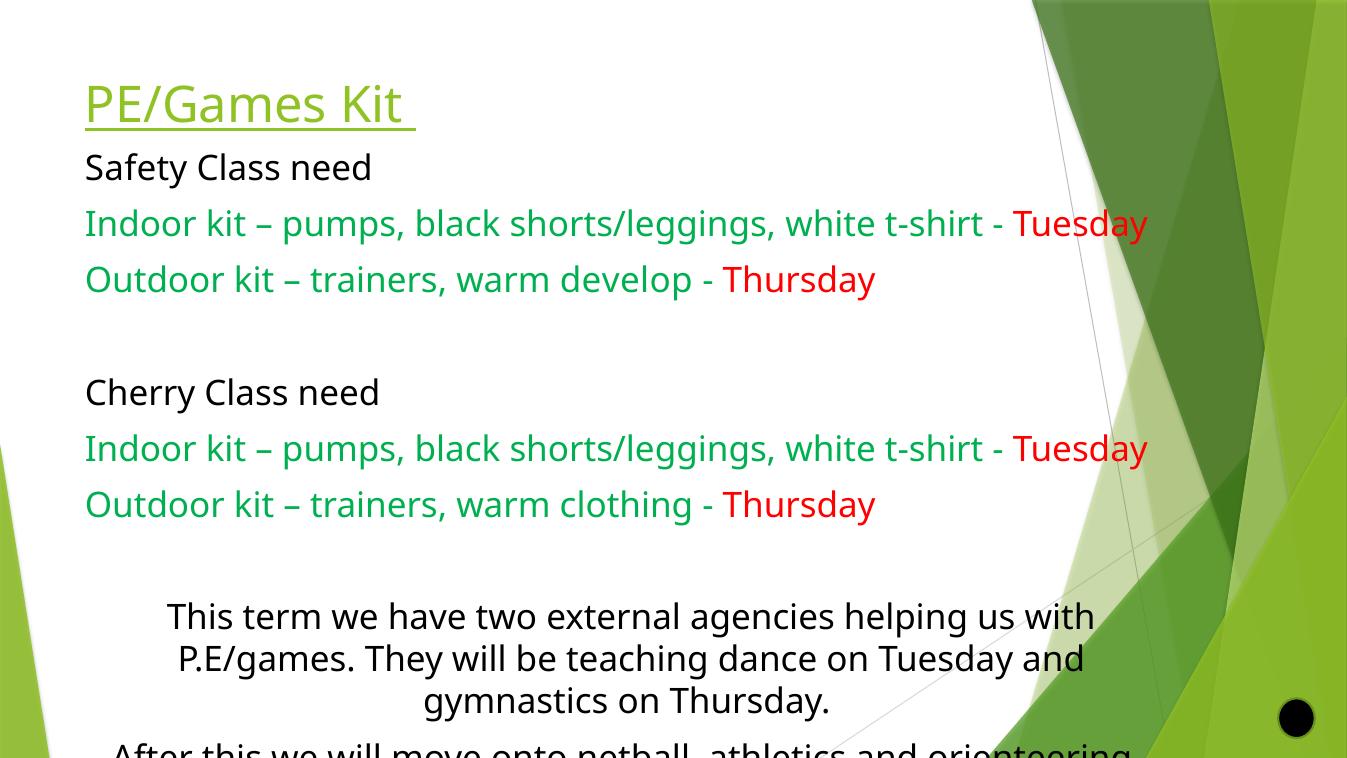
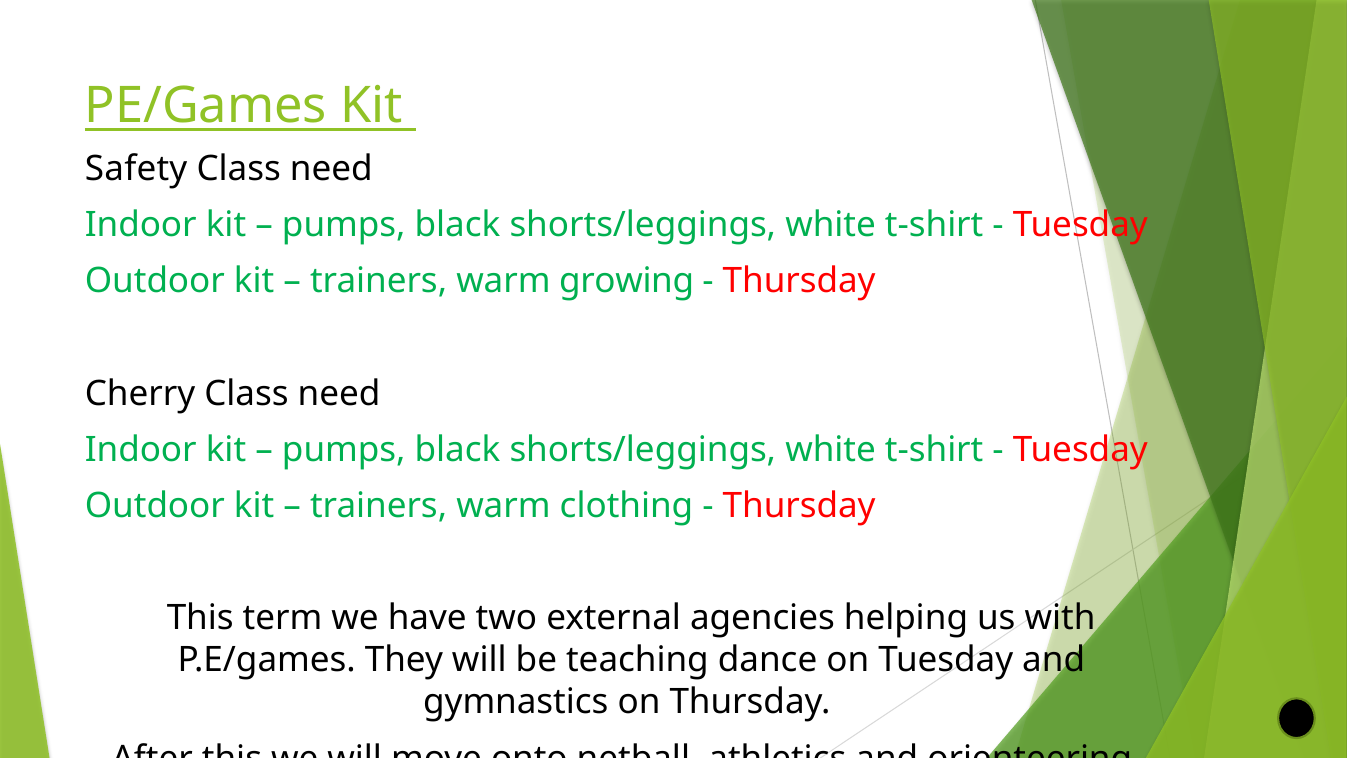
develop: develop -> growing (627, 281)
